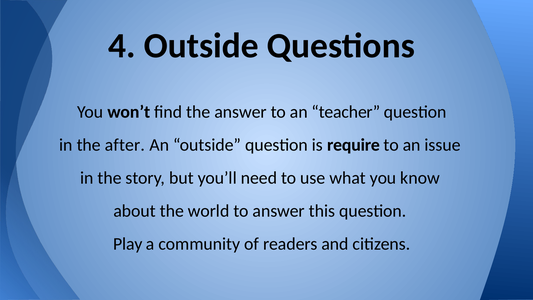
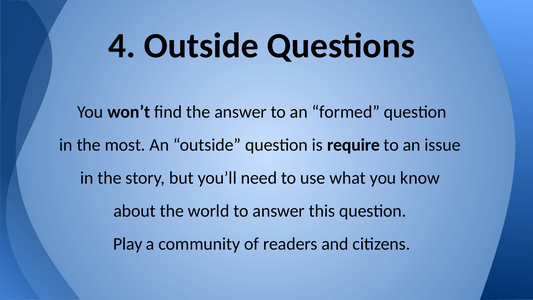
teacher: teacher -> formed (346, 112)
after: after -> most (125, 145)
